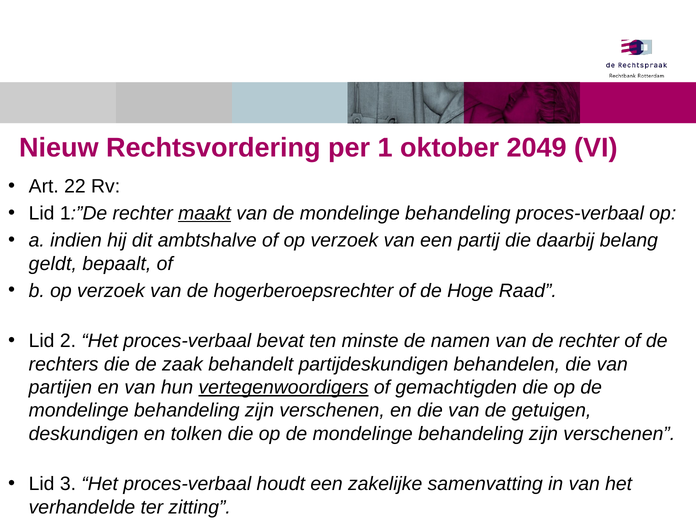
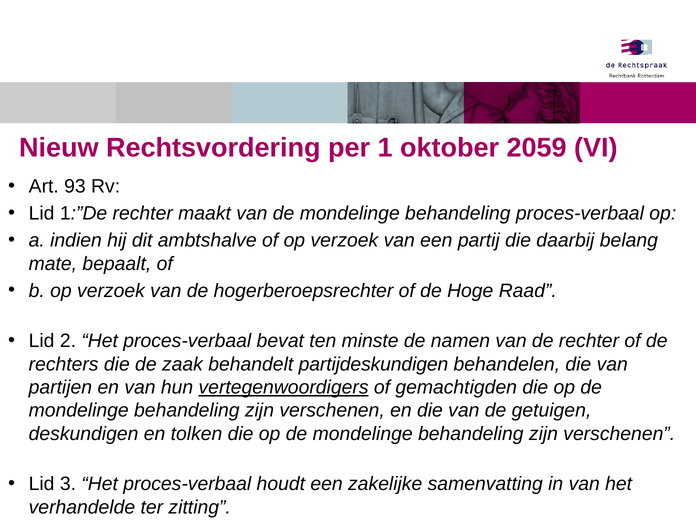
2049: 2049 -> 2059 (537, 148)
22: 22 -> 93 (75, 186)
maakt underline: present -> none (205, 213)
geldt: geldt -> mate (53, 264)
